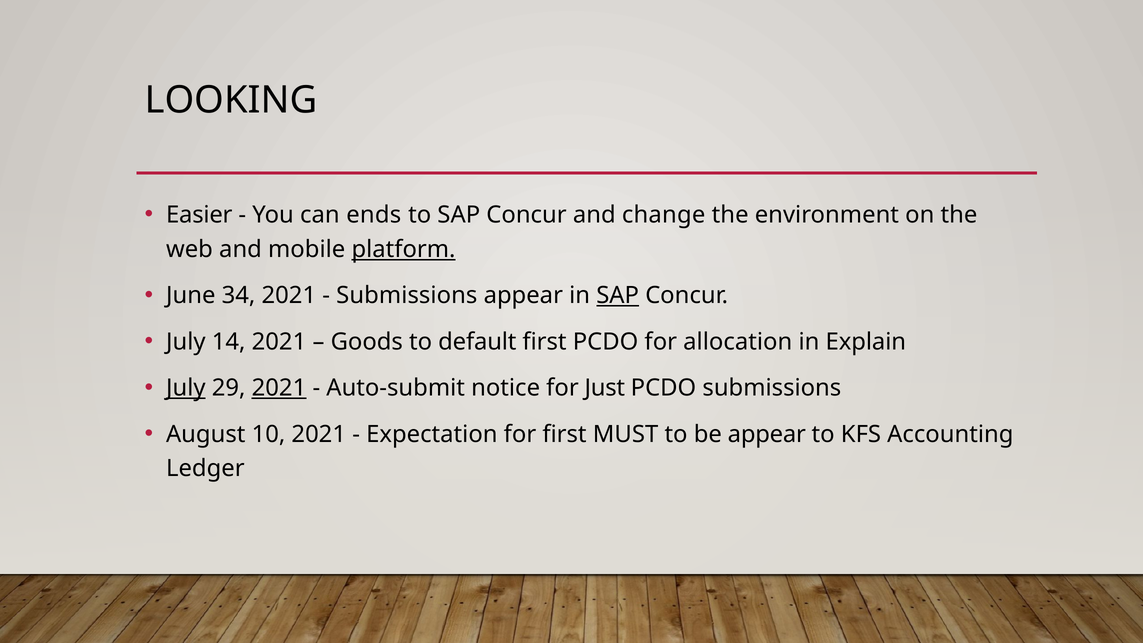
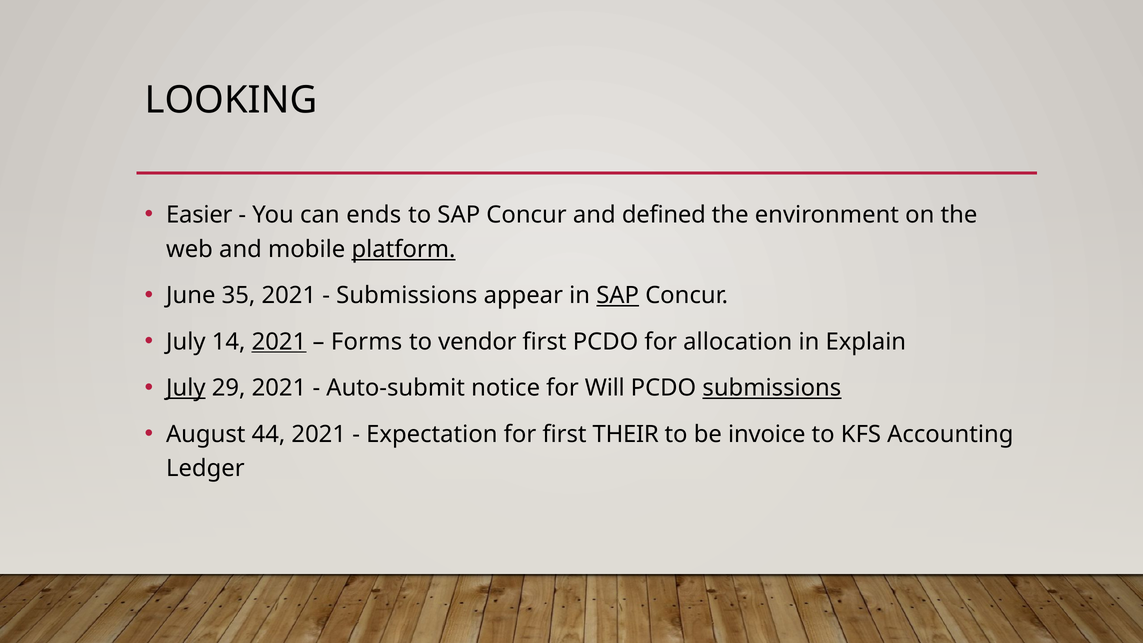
change: change -> defined (664, 215)
34: 34 -> 35 (239, 296)
2021 underline: none -> present (279, 342)
Goods: Goods -> Forms (367, 342)
default: default -> vendor (477, 342)
2021 underline: present -> none (279, 388)
Just: Just -> Will (605, 388)
submissions underline: none -> present (772, 388)
10: 10 -> 44 (268, 434)
MUST: MUST -> THEIR (626, 434)
be appear: appear -> invoice (767, 434)
